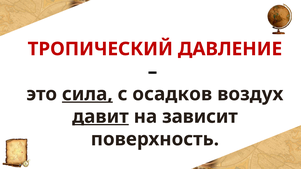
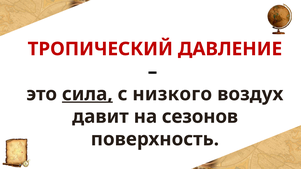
осадков: осадков -> низкого (172, 94)
давит underline: present -> none (100, 117)
зависит: зависит -> сезонов (200, 117)
